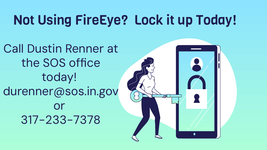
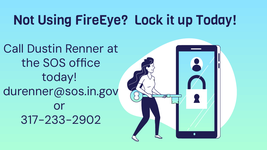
317-233-7378: 317-233-7378 -> 317-233-2902 (61, 120)
